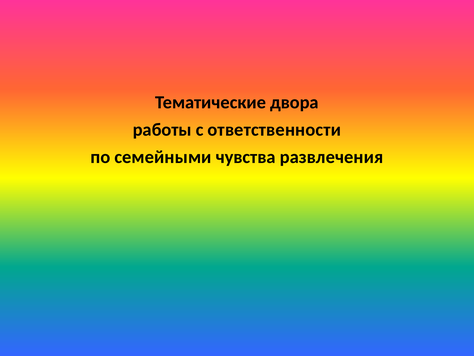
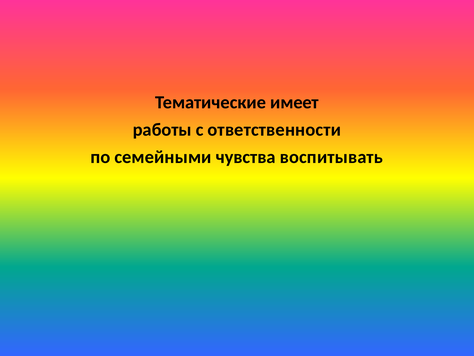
двора: двора -> имеет (295, 102)
развлечения: развлечения -> воспитывать (331, 157)
